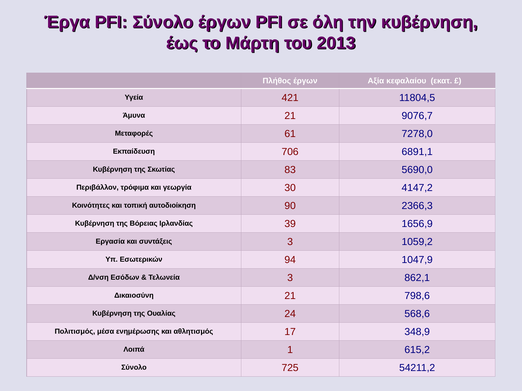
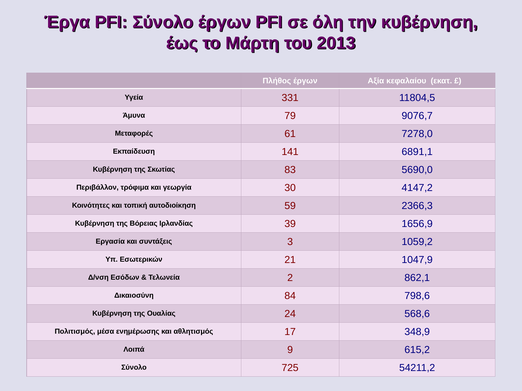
421: 421 -> 331 (290, 98)
Άμυνα 21: 21 -> 79 (290, 116)
706: 706 -> 141 (290, 152)
90: 90 -> 59 (290, 206)
94: 94 -> 21 (290, 260)
Τελωνεία 3: 3 -> 2 (290, 278)
Δικαιοσύνη 21: 21 -> 84 (290, 296)
1: 1 -> 9 (290, 350)
